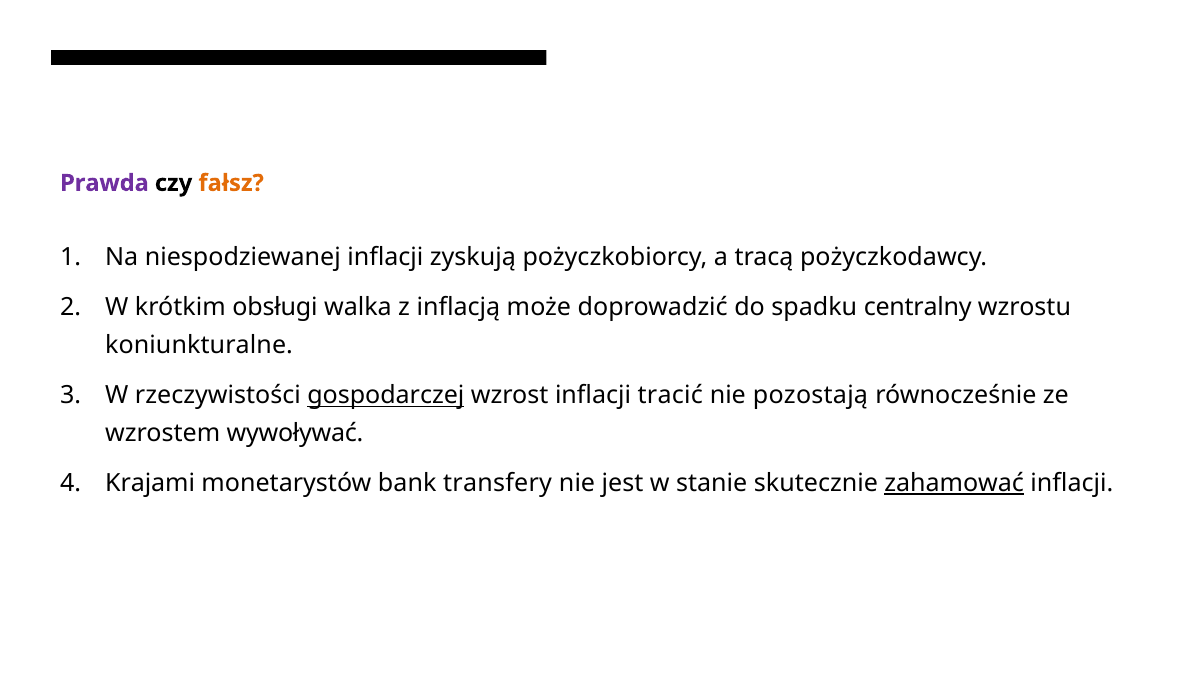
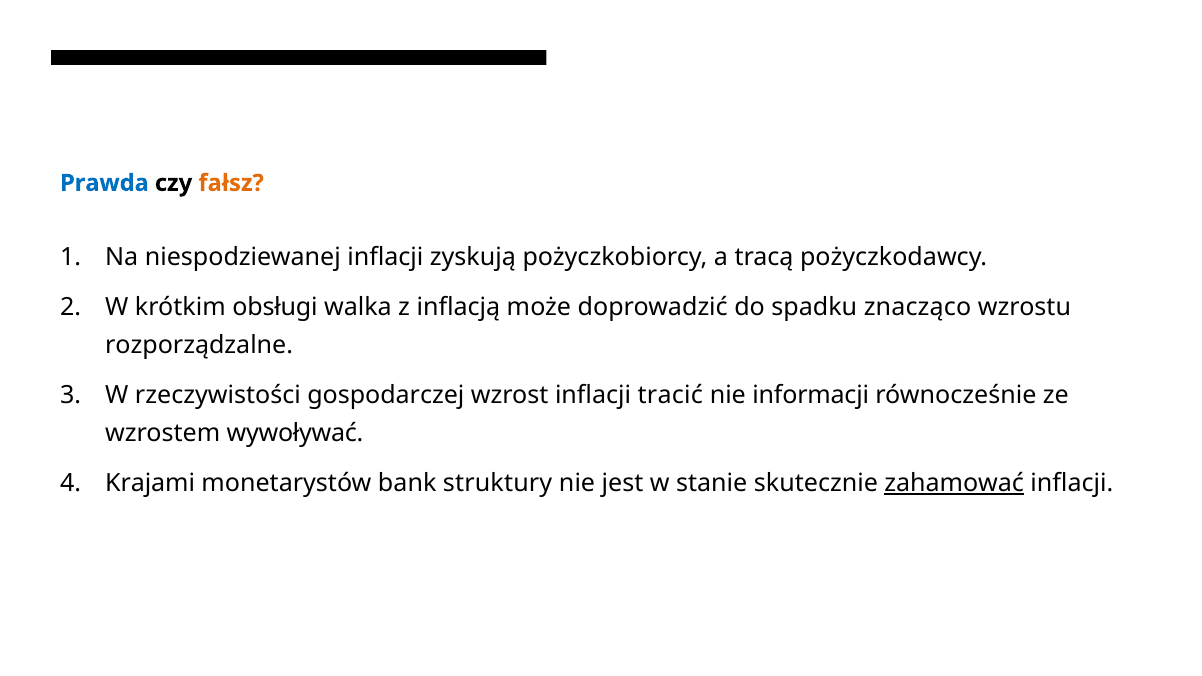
Prawda colour: purple -> blue (104, 183)
centralny: centralny -> znacząco (917, 308)
koniunkturalne: koniunkturalne -> rozporządzalne (199, 345)
gospodarczej underline: present -> none (386, 396)
pozostają: pozostają -> informacji (811, 396)
transfery: transfery -> struktury (498, 483)
